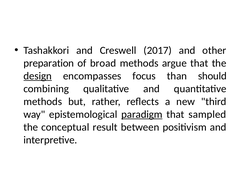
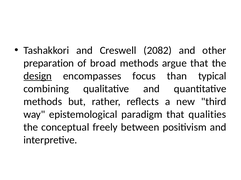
2017: 2017 -> 2082 (158, 51)
should: should -> typical (212, 76)
paradigm underline: present -> none (142, 115)
sampled: sampled -> qualities (207, 115)
result: result -> freely (105, 128)
